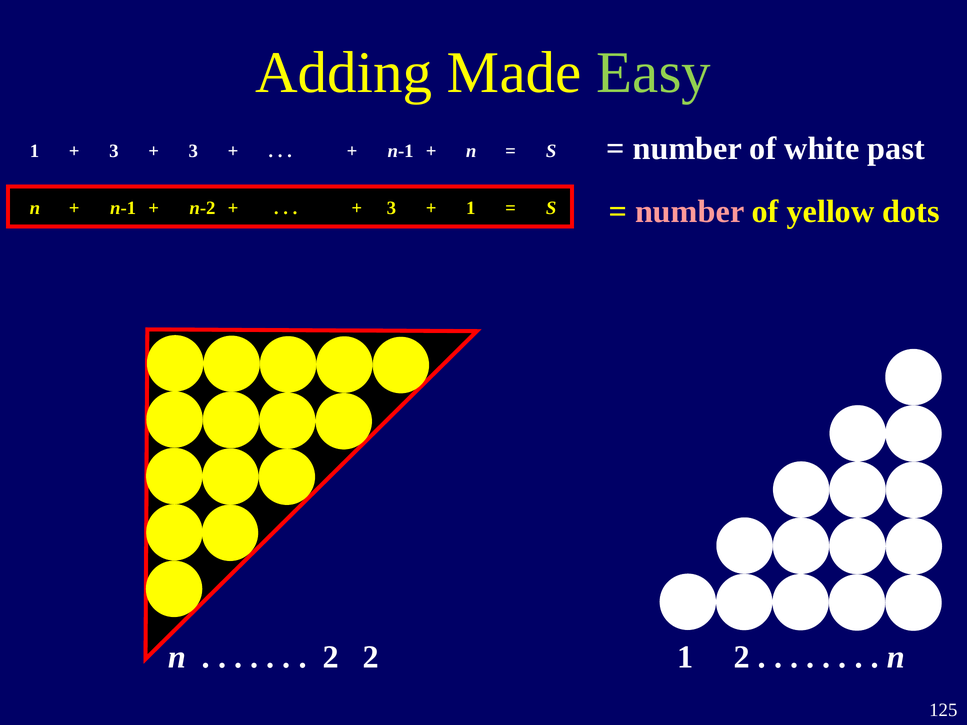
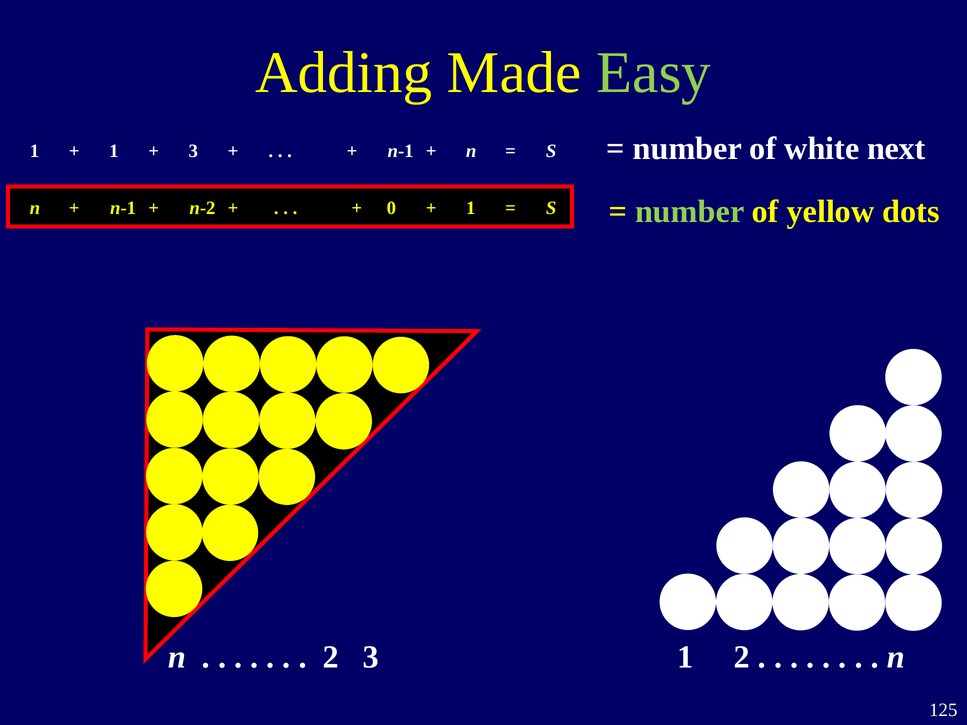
past: past -> next (896, 148)
3: 3 -> 1 (114, 151)
number colour: pink -> light green (690, 212)
3: 3 -> 0 (391, 208)
2 2: 2 -> 3 (371, 658)
